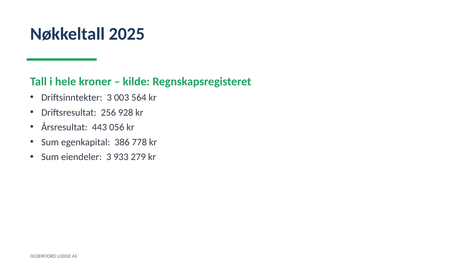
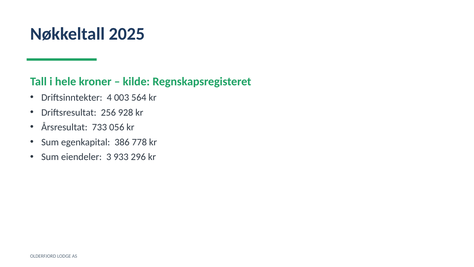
Driftsinntekter 3: 3 -> 4 (109, 97)
443: 443 -> 733 (99, 127)
279: 279 -> 296 (138, 157)
